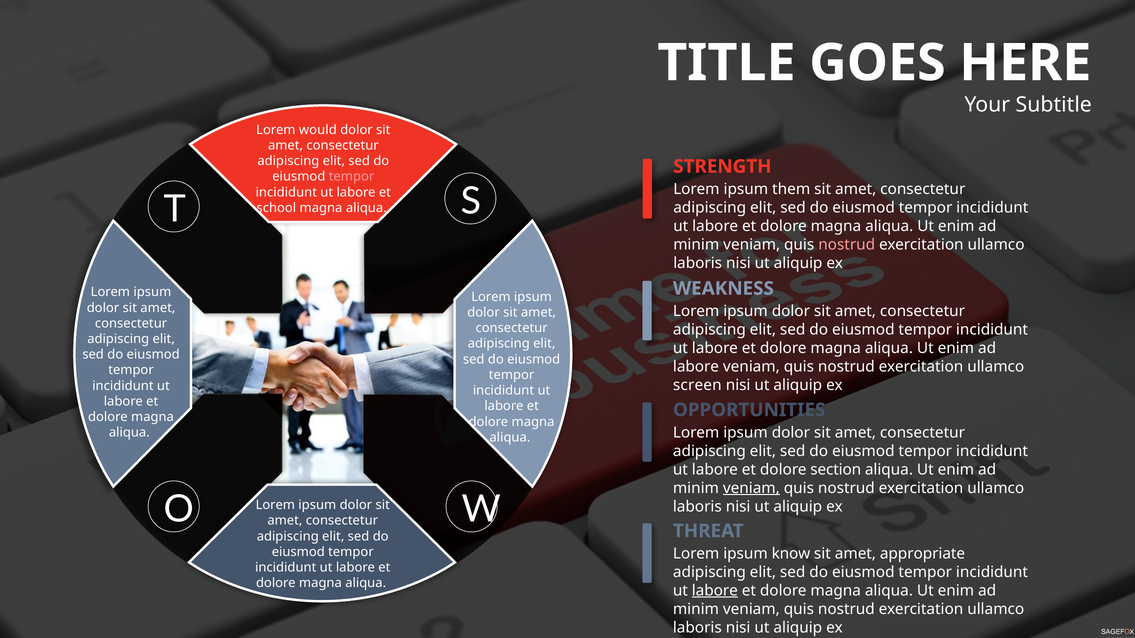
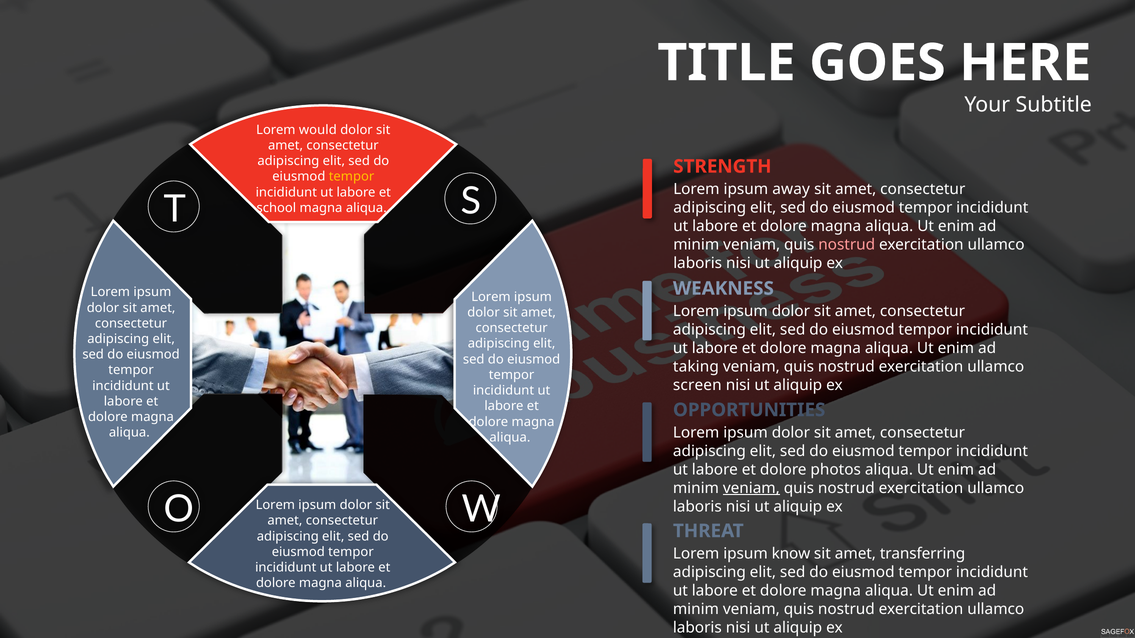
tempor colour: pink -> yellow (352, 177)
them: them -> away (791, 189)
labore: labore -> taking (696, 367)
section: section -> photos (836, 470)
appropriate: appropriate -> transferring (923, 554)
labore underline: present -> none (715, 591)
